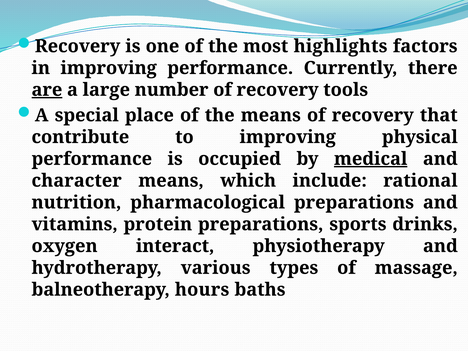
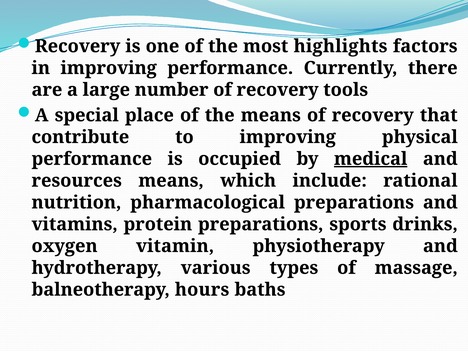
are underline: present -> none (47, 90)
character: character -> resources (77, 181)
interact: interact -> vitamin (175, 246)
